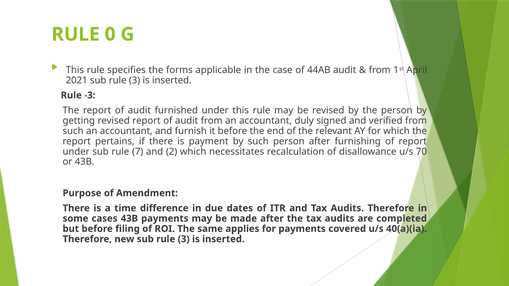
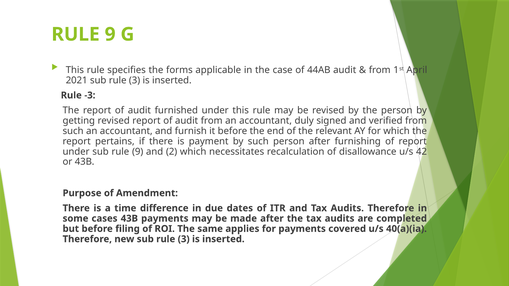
0: 0 -> 9 (110, 34)
sub rule 7: 7 -> 9 (138, 152)
70: 70 -> 42 (422, 152)
